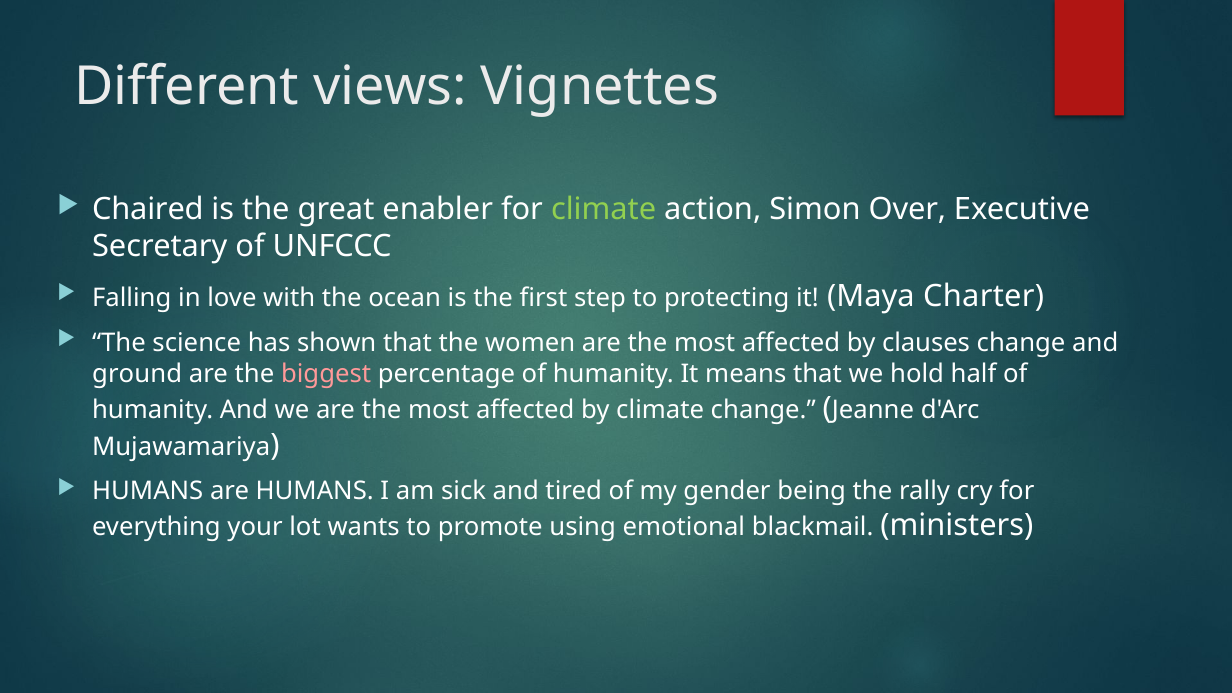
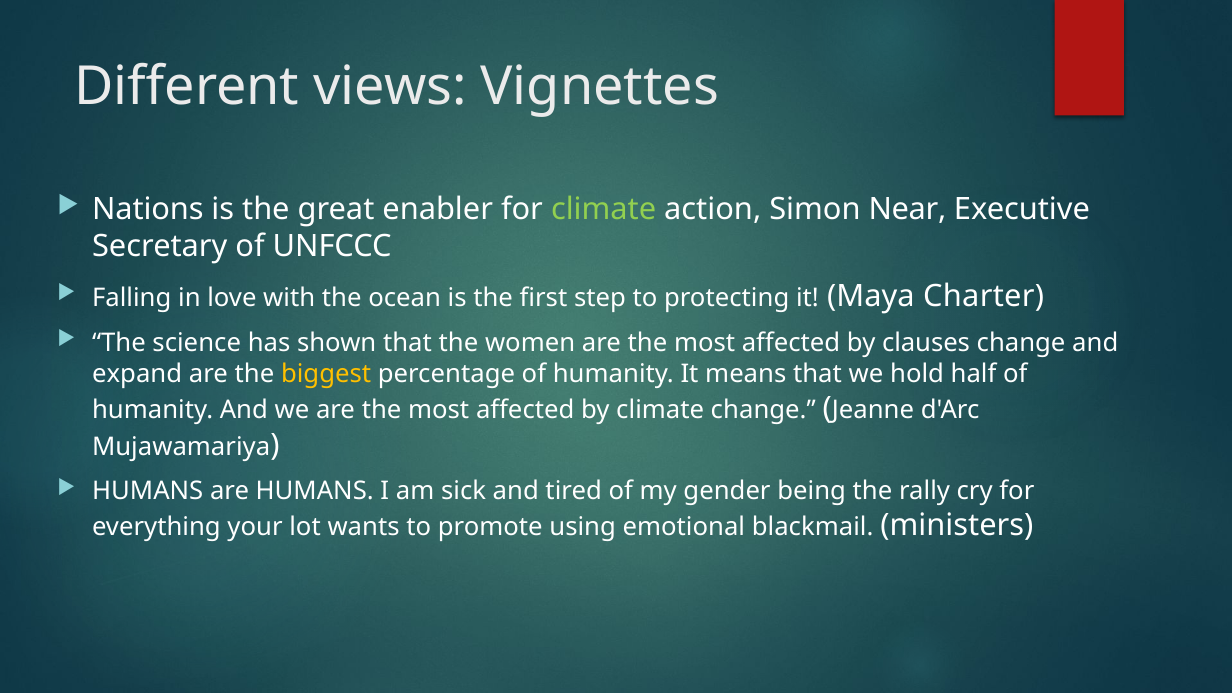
Chaired: Chaired -> Nations (148, 210)
Over: Over -> Near (907, 210)
ground: ground -> expand (137, 374)
biggest colour: pink -> yellow (326, 374)
